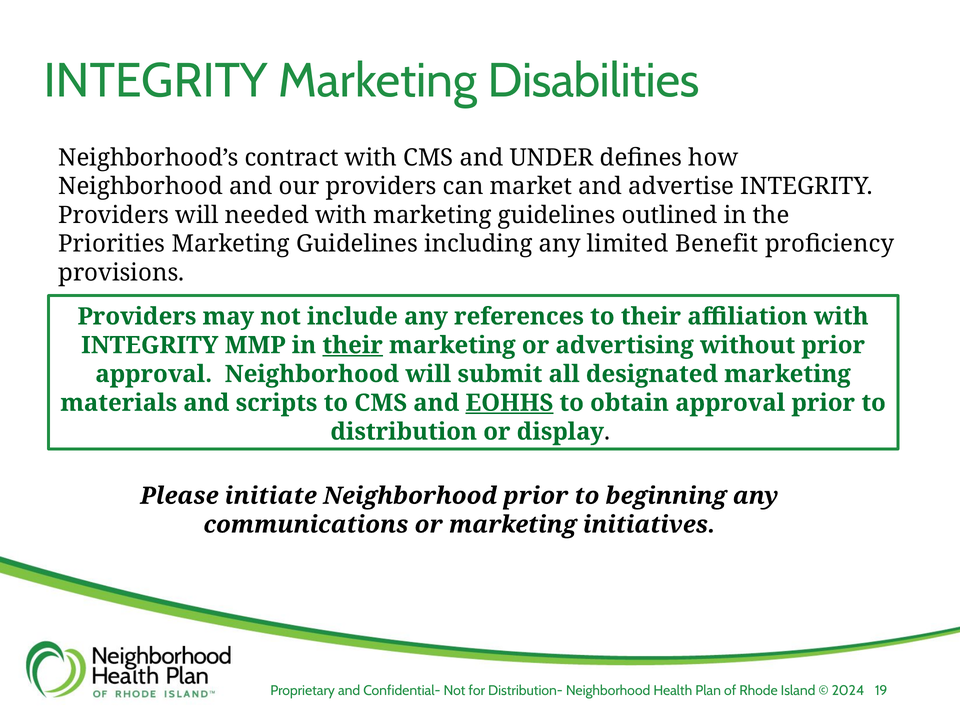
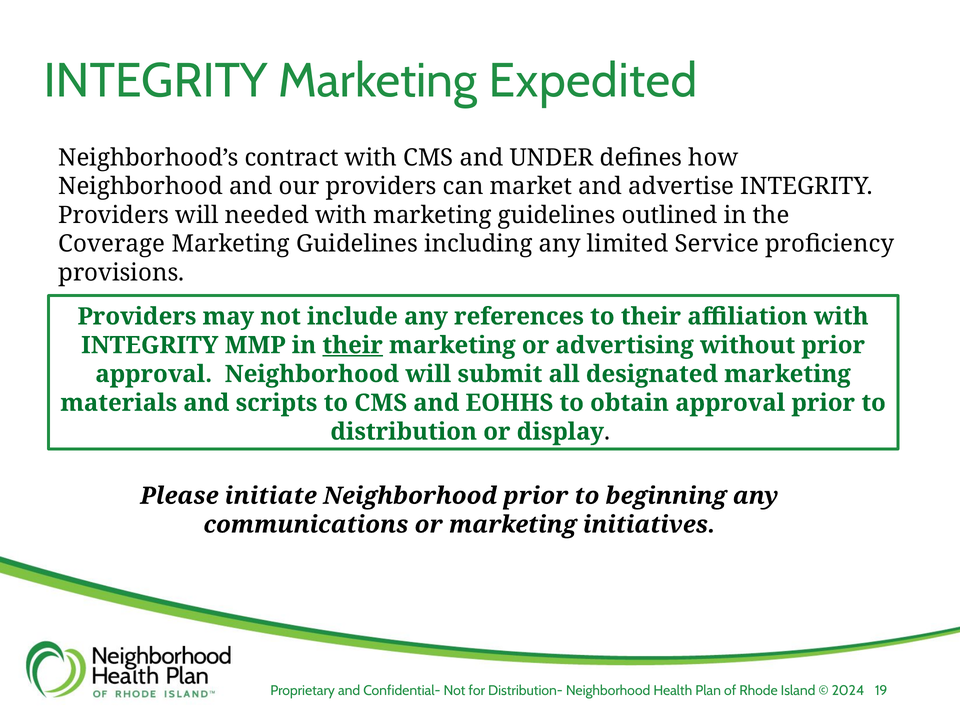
Disabilities: Disabilities -> Expedited (593, 81)
Priorities: Priorities -> Coverage (112, 244)
Benefit: Benefit -> Service (717, 244)
EOHHS underline: present -> none (509, 403)
